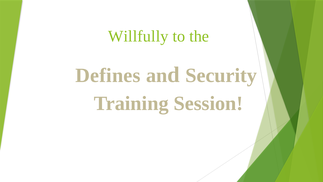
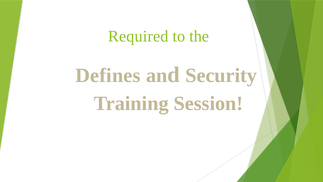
Willfully: Willfully -> Required (138, 36)
